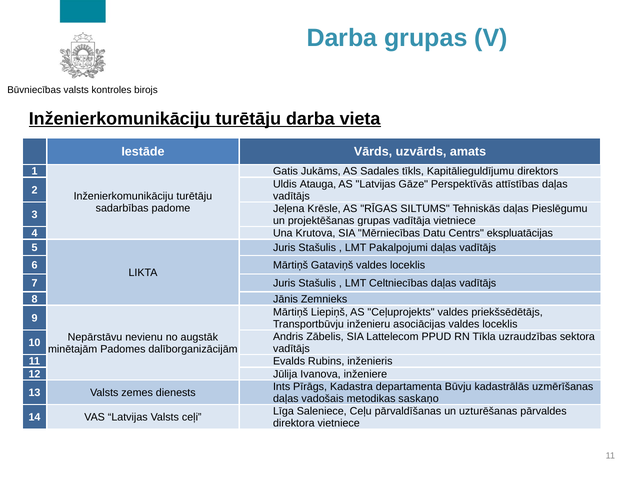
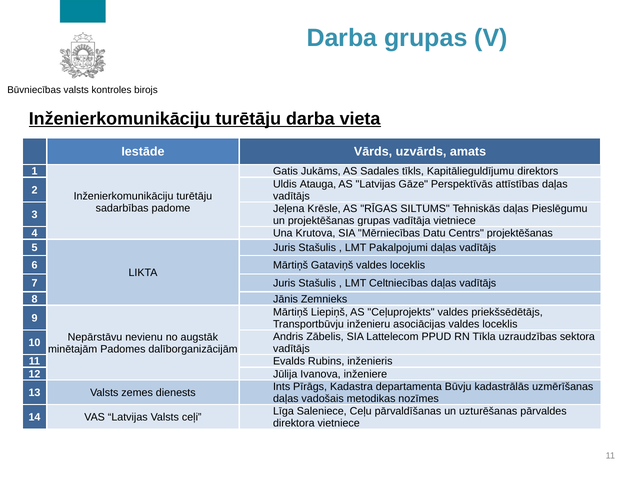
Centrs ekspluatācijas: ekspluatācijas -> projektēšanas (520, 234)
saskaņo: saskaņo -> nozīmes (419, 399)
